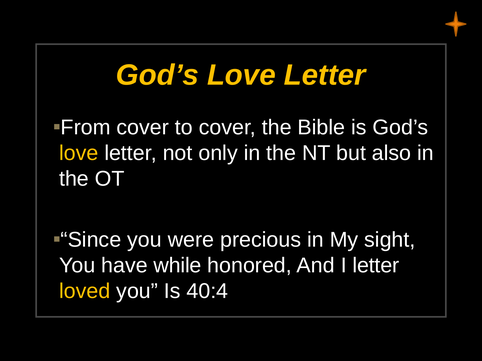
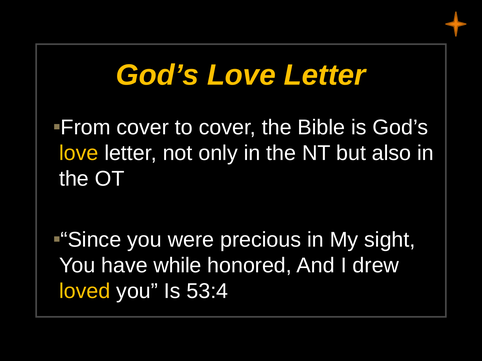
I letter: letter -> drew (376, 266)
40:4: 40:4 -> 53:4 (207, 292)
